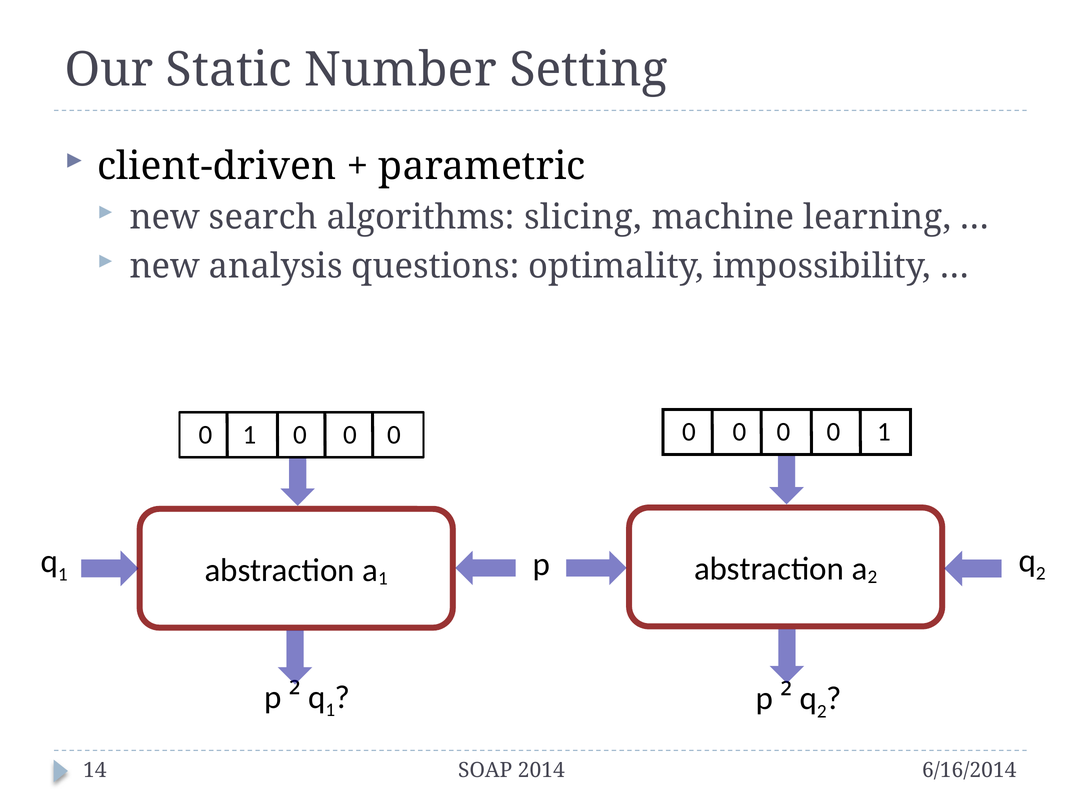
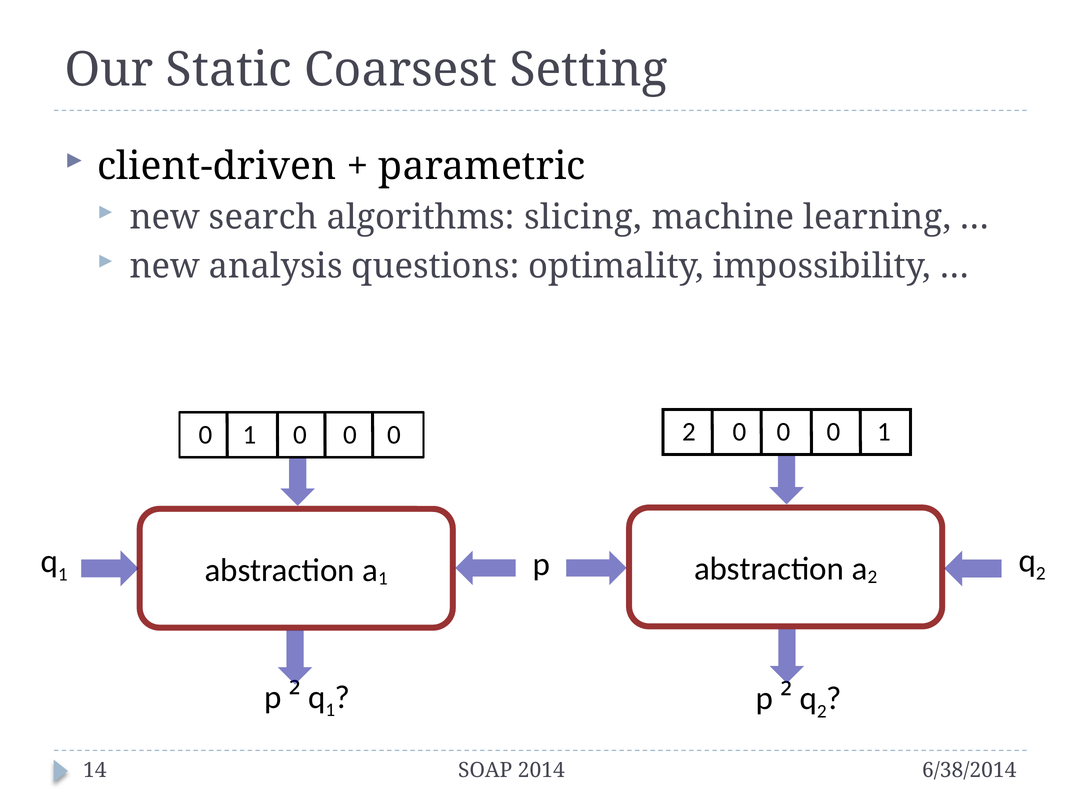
Number: Number -> Coarsest (401, 70)
0: 0 -> 2 (689, 432)
6/16/2014: 6/16/2014 -> 6/38/2014 (969, 771)
